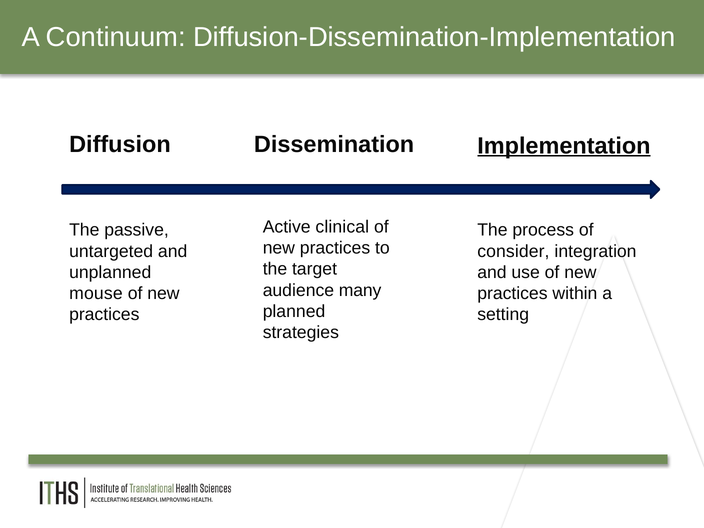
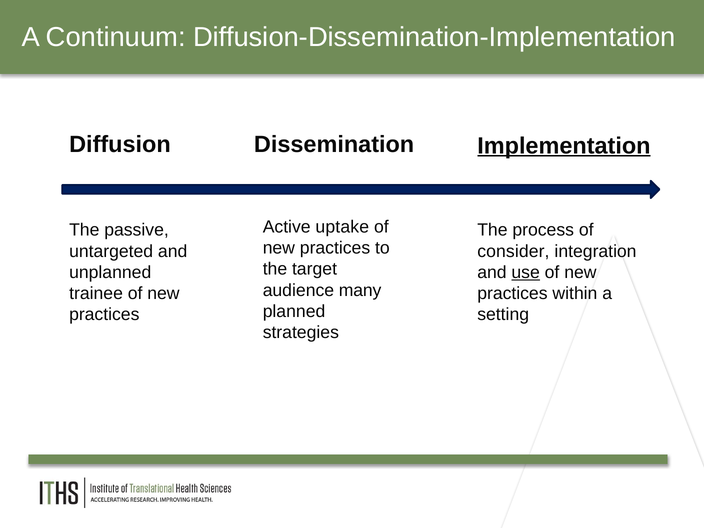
clinical: clinical -> uptake (342, 227)
use underline: none -> present (526, 272)
mouse: mouse -> trainee (96, 294)
